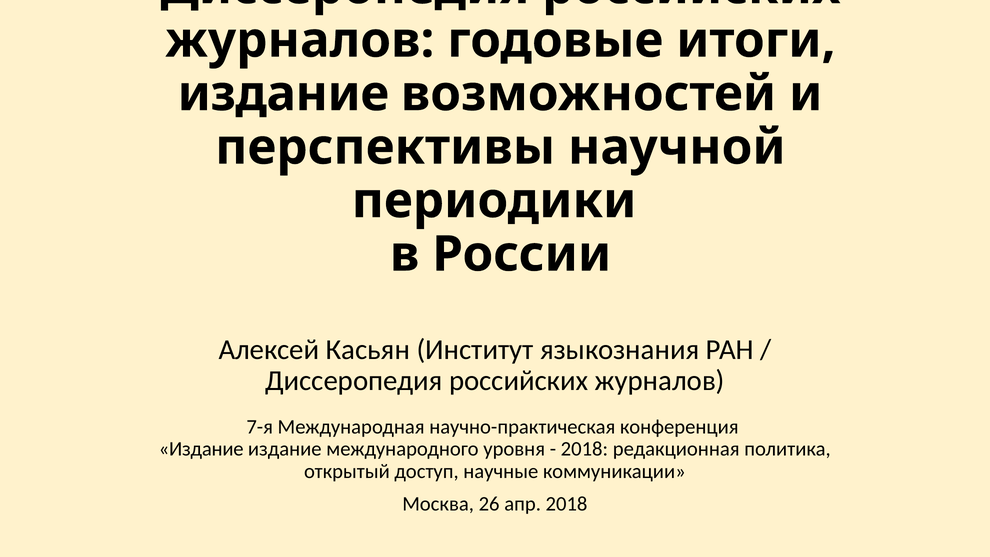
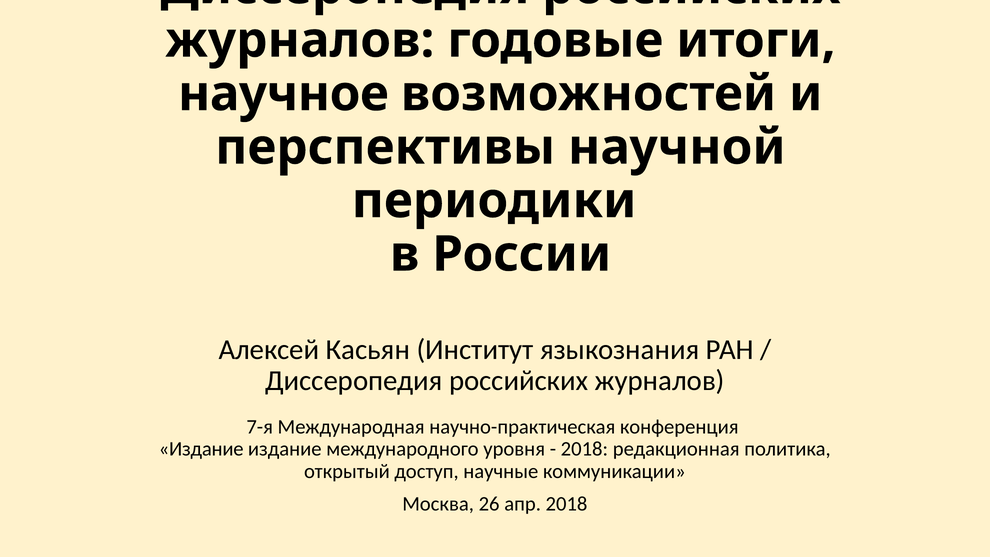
издание: издание -> научное (283, 94)
